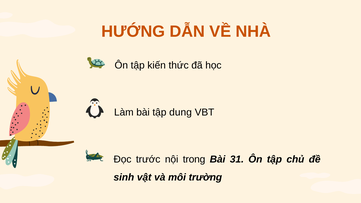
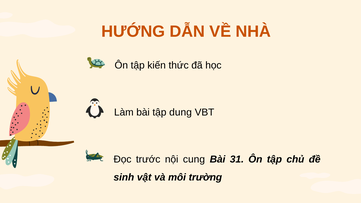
trong: trong -> cung (194, 159)
